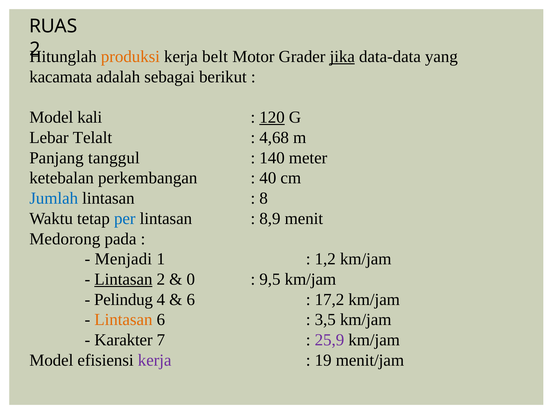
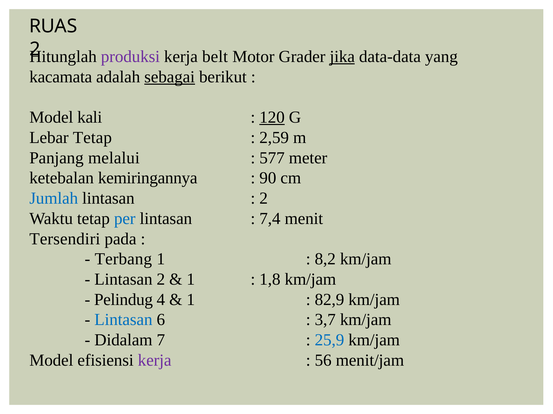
produksi colour: orange -> purple (130, 57)
sebagai underline: none -> present (170, 77)
Lebar Telalt: Telalt -> Tetap (92, 138)
4,68: 4,68 -> 2,59 (274, 138)
tanggul: tanggul -> melalui (114, 158)
140: 140 -> 577 (272, 158)
perkembangan: perkembangan -> kemiringannya (148, 178)
40: 40 -> 90 (268, 178)
8: 8 -> 2 (264, 199)
8,9: 8,9 -> 7,4 (270, 219)
Medorong: Medorong -> Tersendiri (65, 239)
Menjadi: Menjadi -> Terbang (123, 259)
1,2: 1,2 -> 8,2 (325, 259)
Lintasan underline: present -> none (123, 280)
0: 0 -> 1 (191, 280)
9,5: 9,5 -> 1,8 (270, 280)
6: 6 -> 1 (191, 300)
17,2: 17,2 -> 82,9 (329, 300)
Lintasan colour: orange -> blue (123, 320)
3,5: 3,5 -> 3,7 (325, 320)
Karakter: Karakter -> Didalam (123, 341)
25,9 colour: purple -> blue (329, 341)
19: 19 -> 56 (323, 361)
